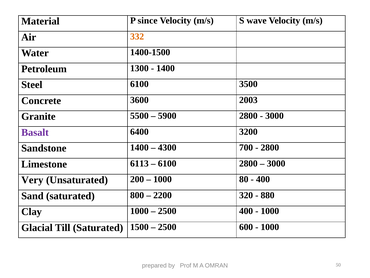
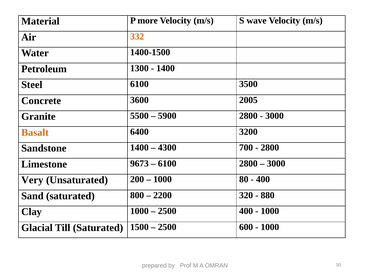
since: since -> more (148, 21)
2003: 2003 -> 2005 (248, 100)
Basalt colour: purple -> orange (35, 132)
6113: 6113 -> 9673 (139, 163)
